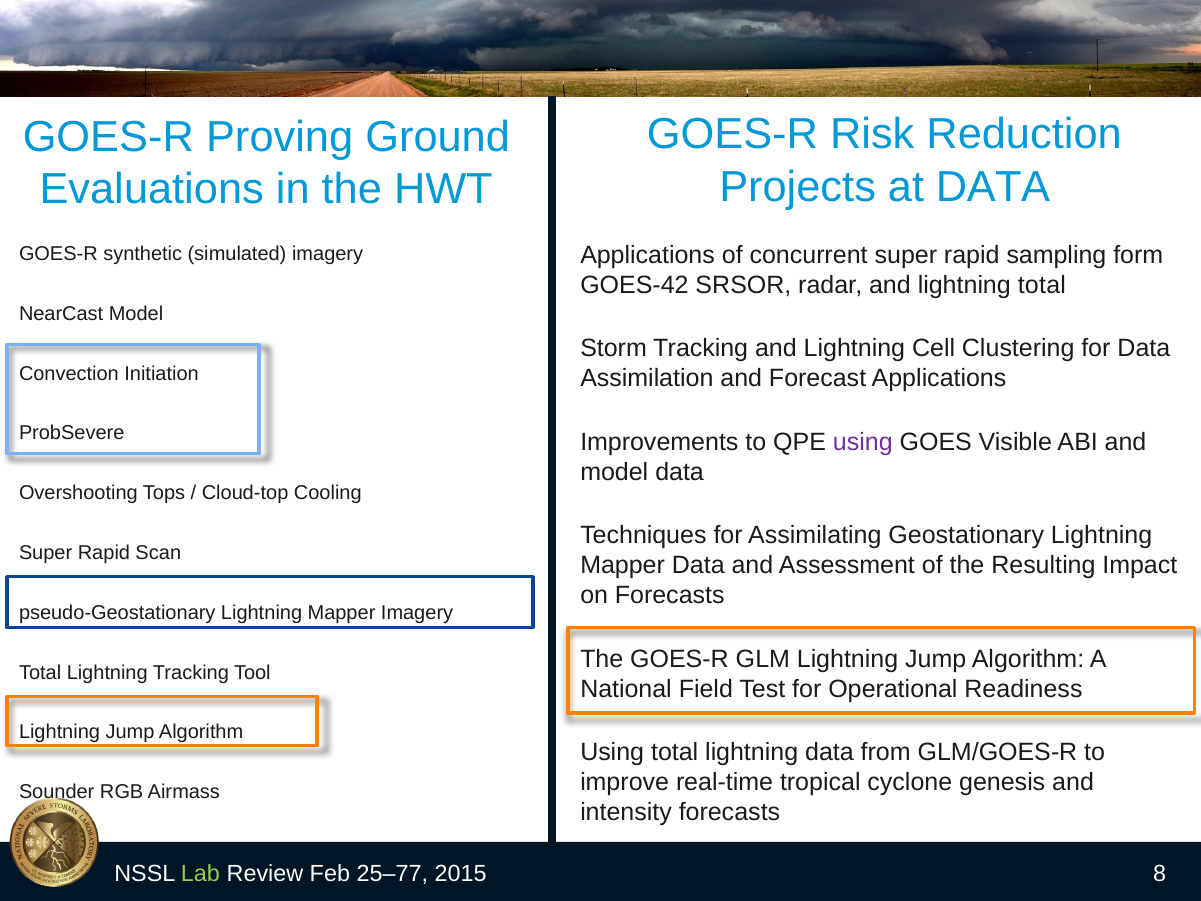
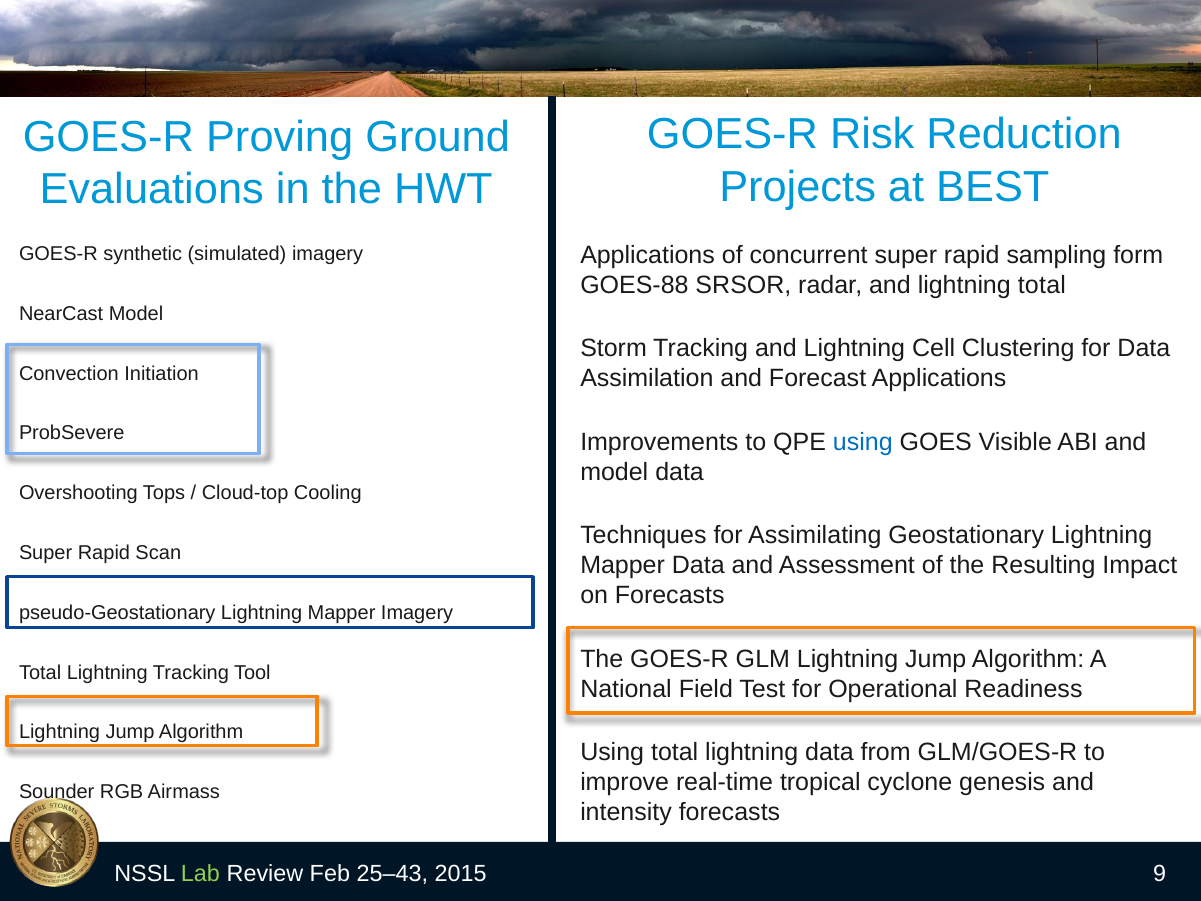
at DATA: DATA -> BEST (993, 187)
GOES-42: GOES-42 -> GOES-88 (634, 285)
using colour: purple -> blue (863, 442)
25–77: 25–77 -> 25–43 (392, 873)
8: 8 -> 9 (1160, 873)
